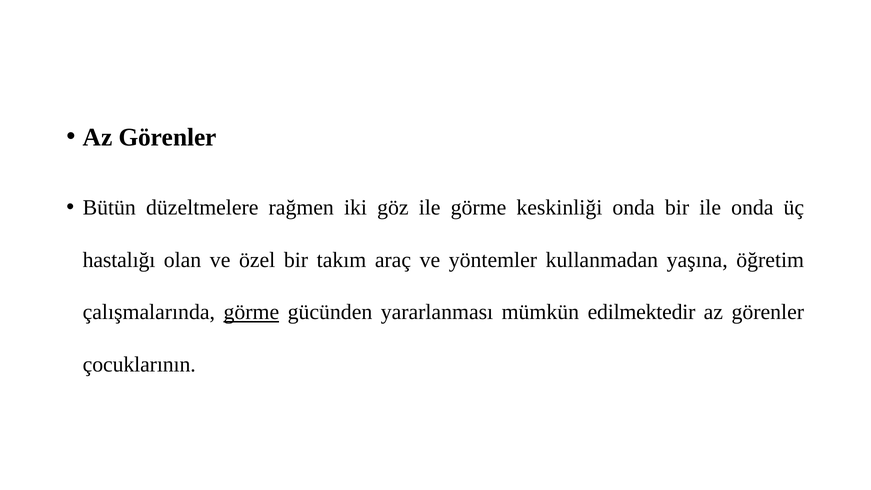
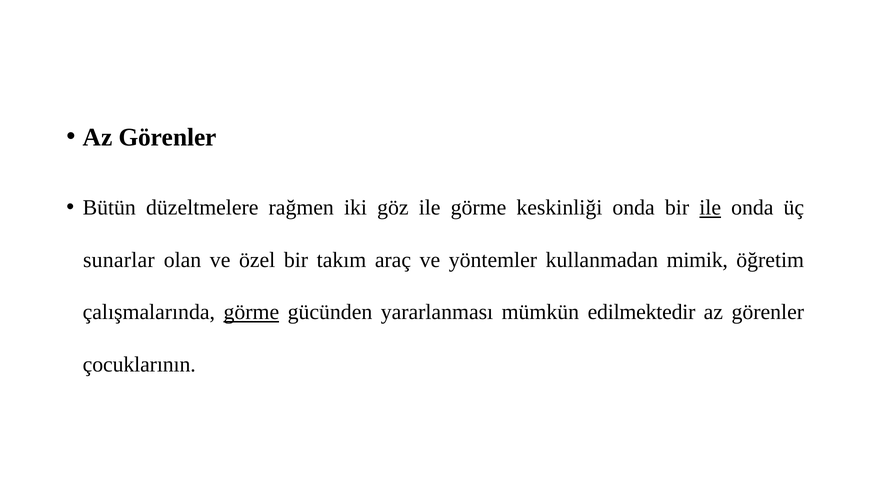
ile underline: none -> present (710, 208)
hastalığı: hastalığı -> sunarlar (119, 260)
yaşına: yaşına -> mimik (697, 260)
